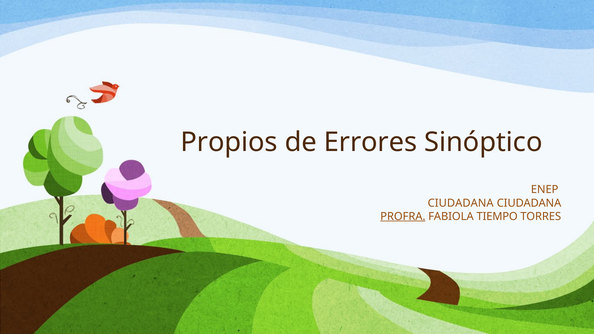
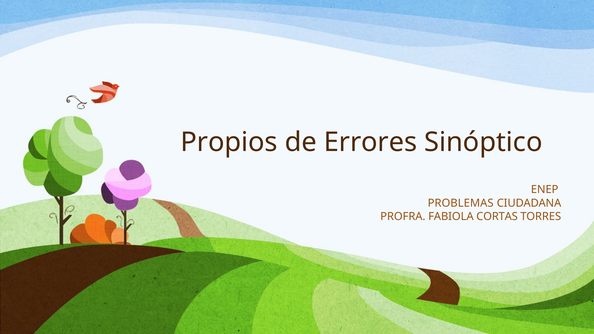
CIUDADANA: CIUDADANA -> PROBLEMAS (461, 203)
PROFRA underline: present -> none (403, 216)
TIEMPO: TIEMPO -> CORTAS (497, 216)
